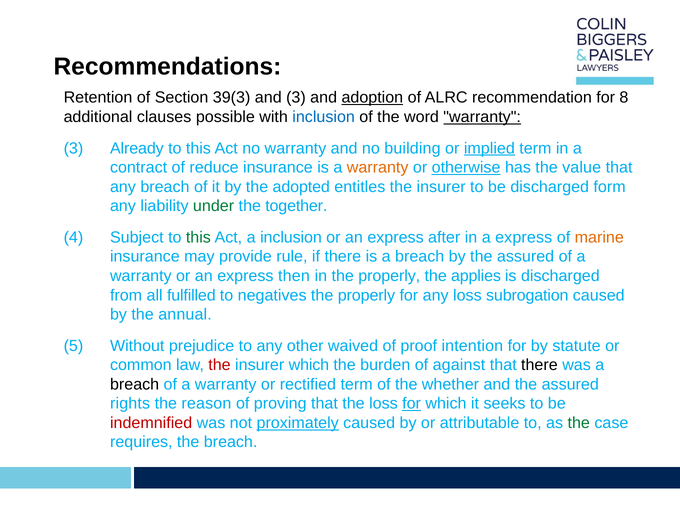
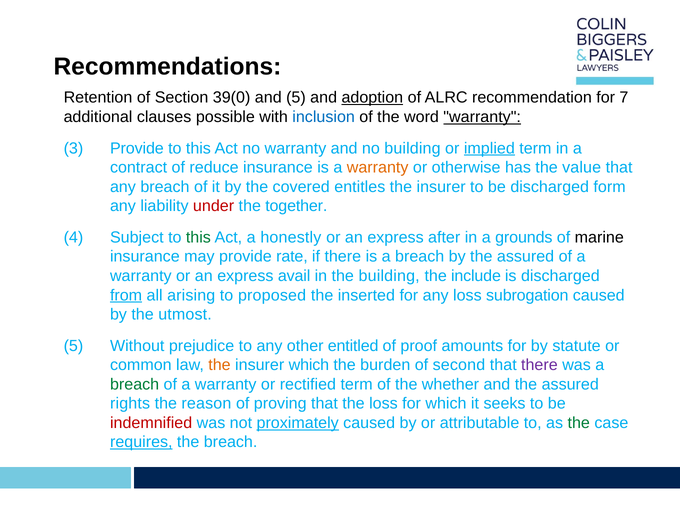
39(3: 39(3 -> 39(0 (232, 98)
and 3: 3 -> 5 (296, 98)
8: 8 -> 7 (624, 98)
3 Already: Already -> Provide (137, 148)
otherwise underline: present -> none (466, 168)
adopted: adopted -> covered (301, 187)
under colour: green -> red (214, 206)
a inclusion: inclusion -> honestly (291, 237)
a express: express -> grounds (524, 237)
marine colour: orange -> black (599, 237)
rule: rule -> rate (292, 257)
then: then -> avail (294, 276)
in the properly: properly -> building (389, 276)
applies: applies -> include (476, 276)
from underline: none -> present (126, 295)
fulfilled: fulfilled -> arising (191, 295)
negatives: negatives -> proposed (272, 295)
properly: properly -> inserted (366, 295)
annual: annual -> utmost (185, 314)
waived: waived -> entitled (353, 346)
intention: intention -> amounts (472, 346)
the colour: red -> orange (219, 365)
against: against -> second (459, 365)
there colour: black -> purple (539, 365)
breach colour: black -> green (135, 384)
for underline: present -> none (412, 404)
requires underline: none -> present (141, 442)
